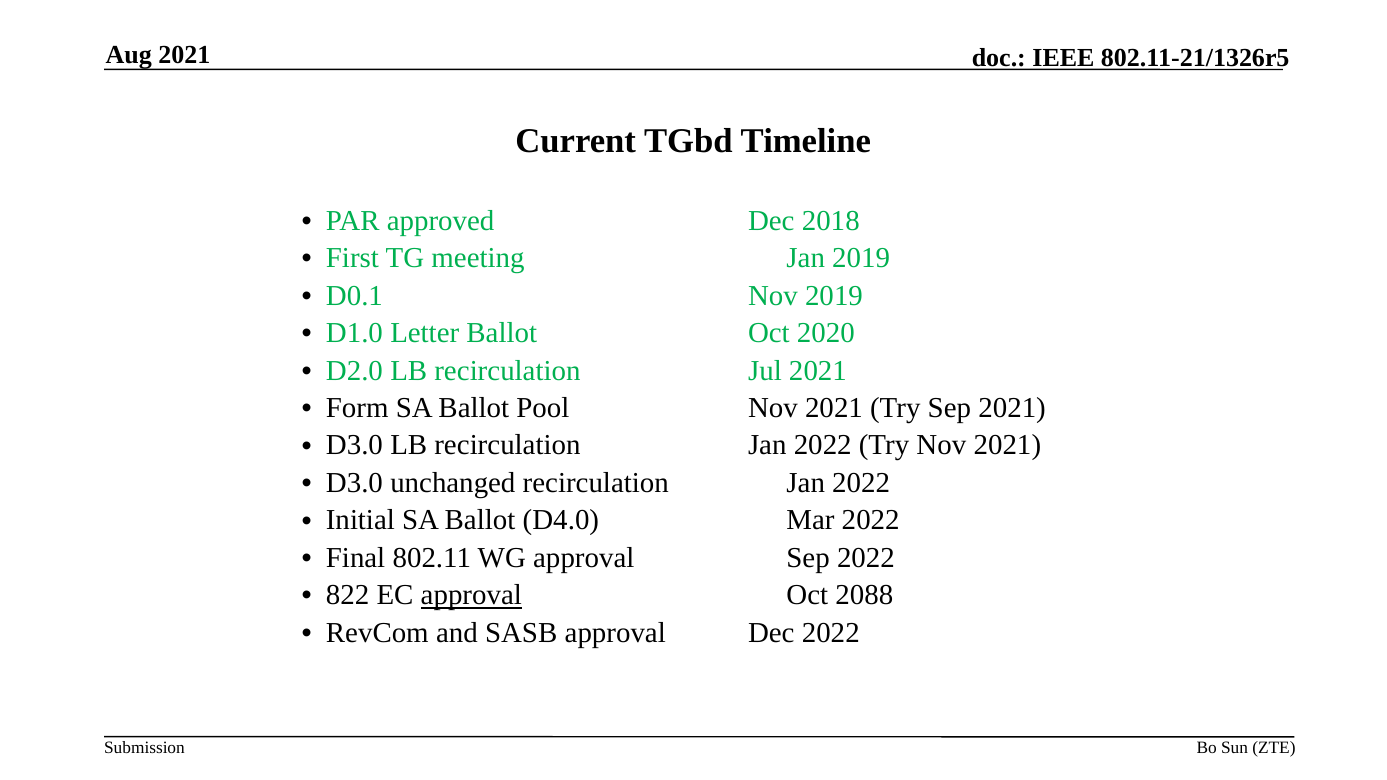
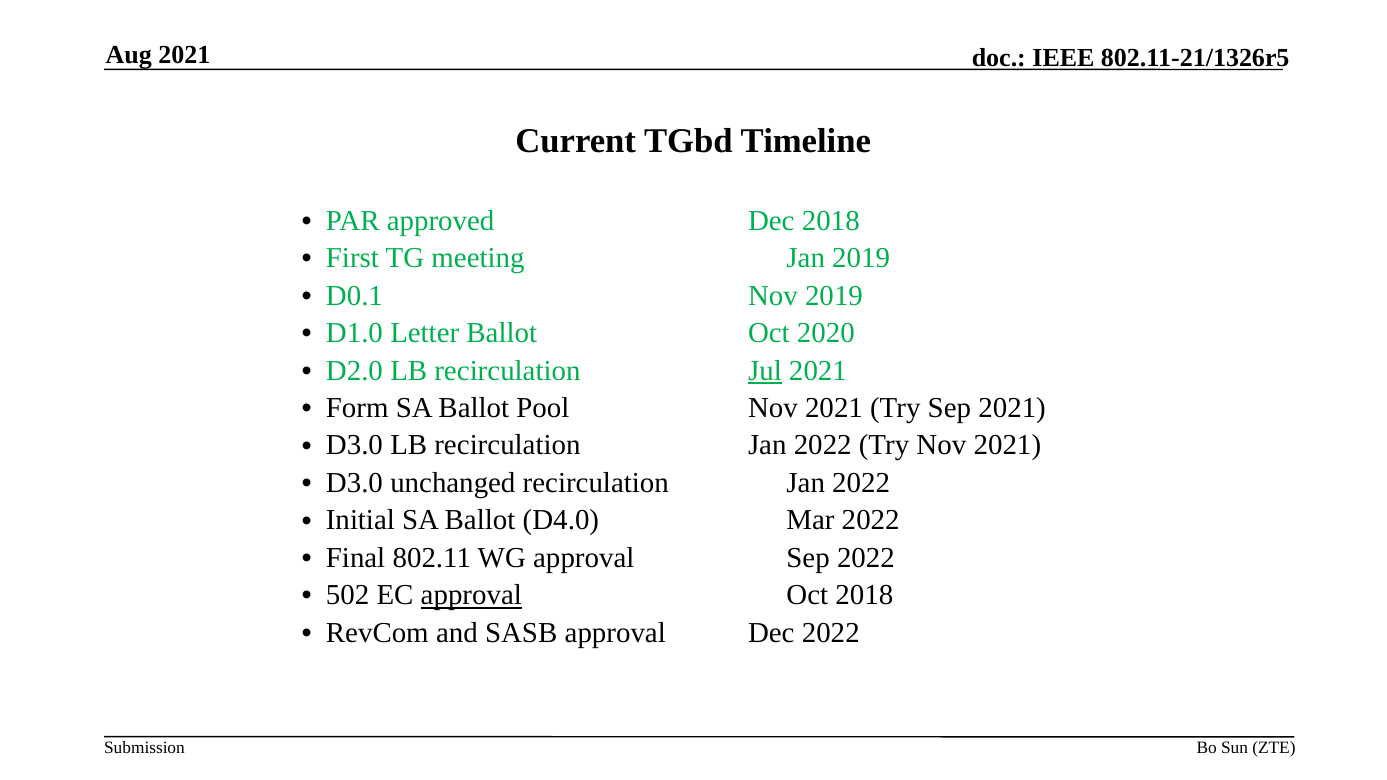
Jul underline: none -> present (765, 371)
822: 822 -> 502 (348, 595)
Oct 2088: 2088 -> 2018 (864, 595)
